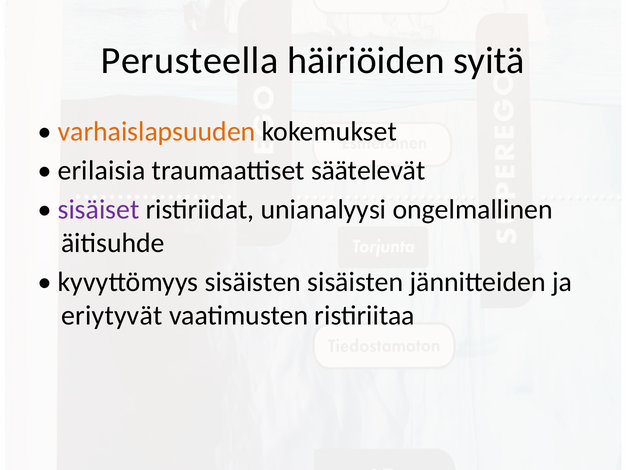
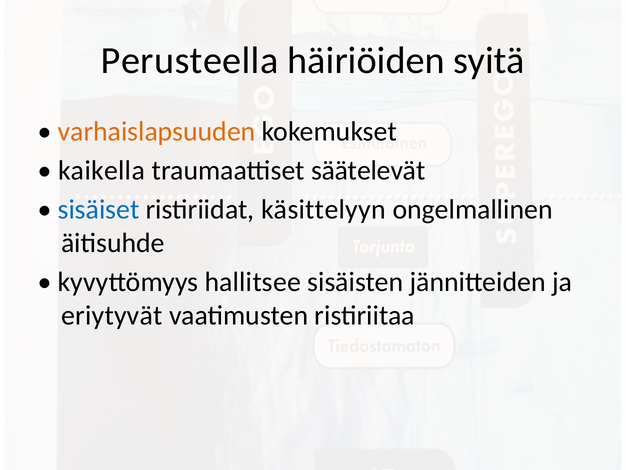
erilaisia: erilaisia -> kaikella (101, 170)
sisäiset colour: purple -> blue (99, 209)
unianalyysi: unianalyysi -> käsittelyyn (323, 209)
kyvyttömyys sisäisten: sisäisten -> hallitsee (253, 282)
